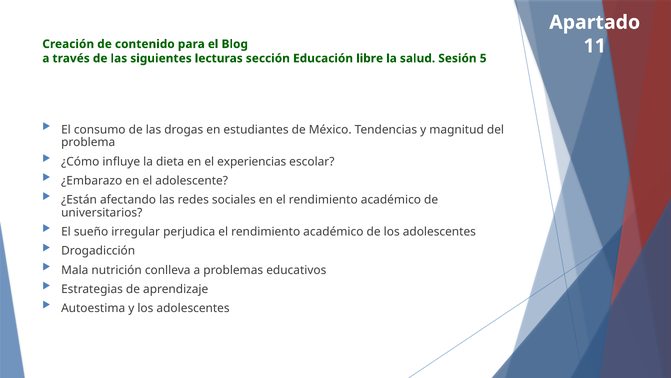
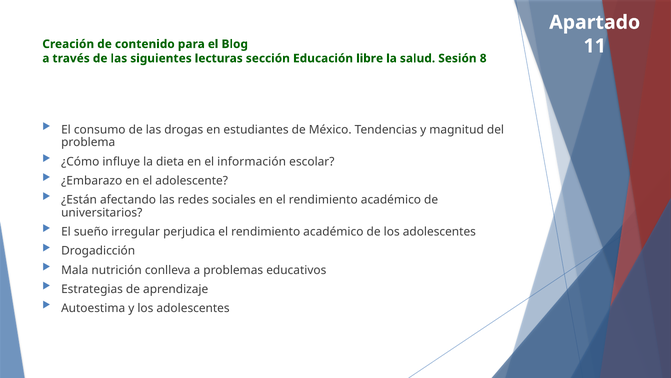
5: 5 -> 8 (483, 58)
experiencias: experiencias -> información (252, 161)
